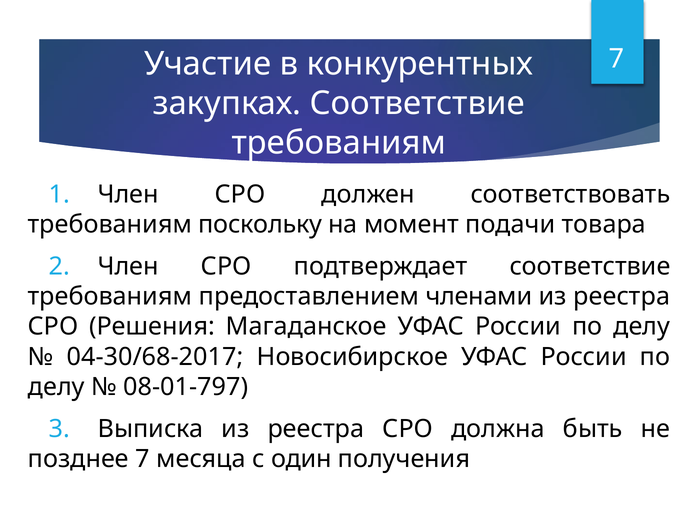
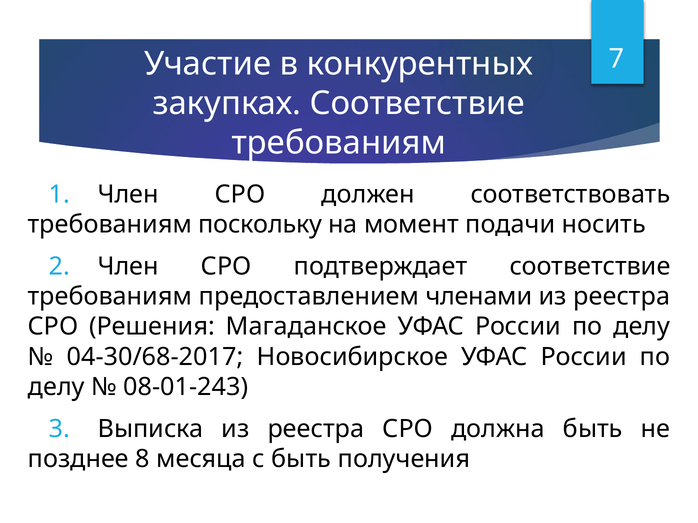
товара: товара -> носить (604, 225)
08-01-797: 08-01-797 -> 08-01-243 (186, 387)
позднее 7: 7 -> 8 (143, 460)
с один: один -> быть (301, 460)
